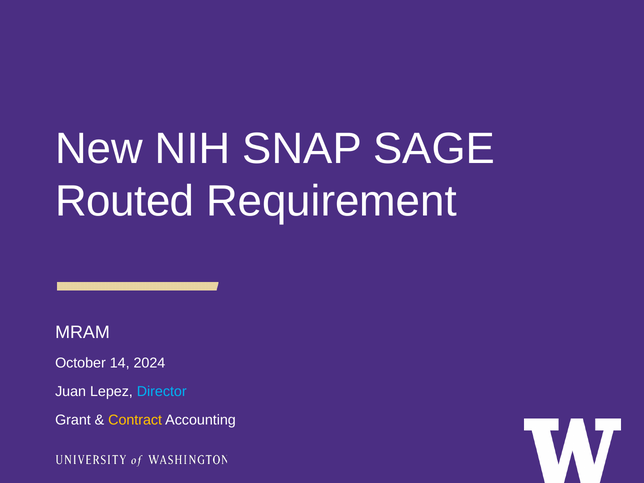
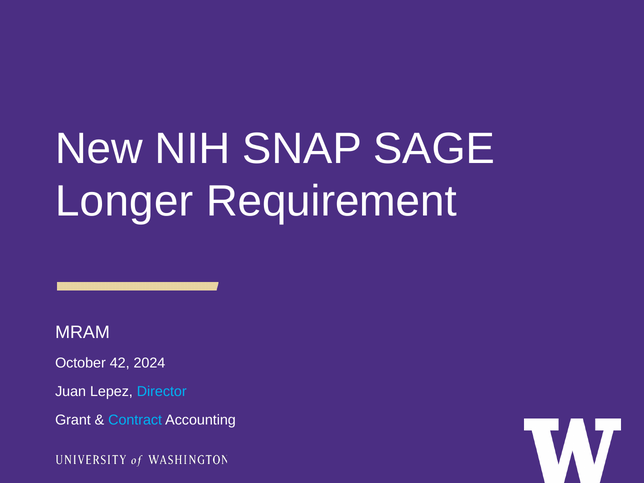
Routed: Routed -> Longer (124, 201)
14: 14 -> 42 (120, 363)
Contract colour: yellow -> light blue (135, 420)
